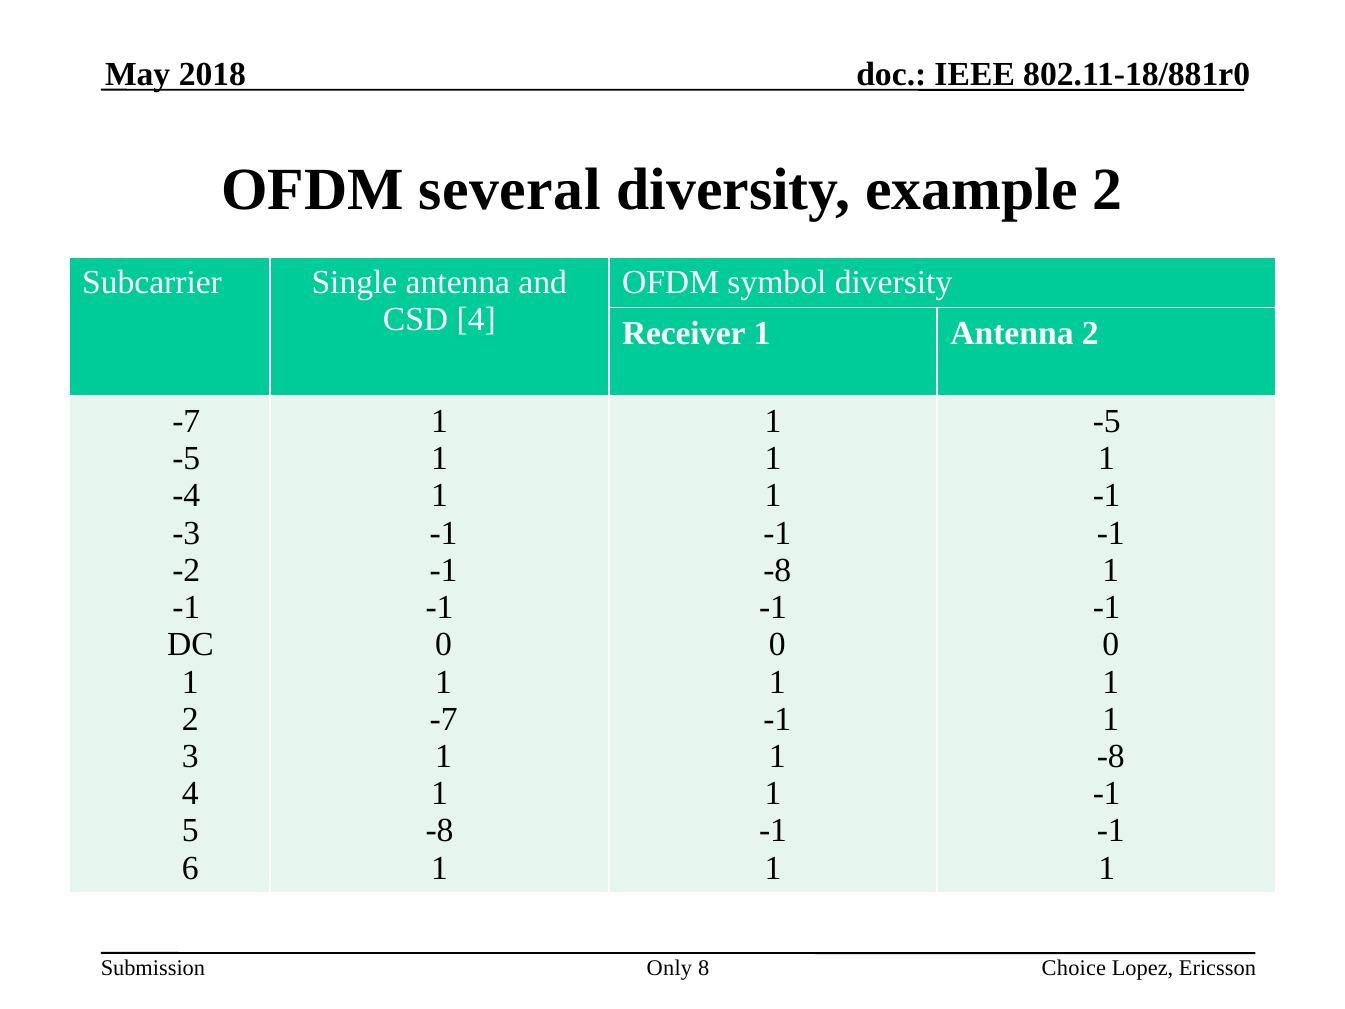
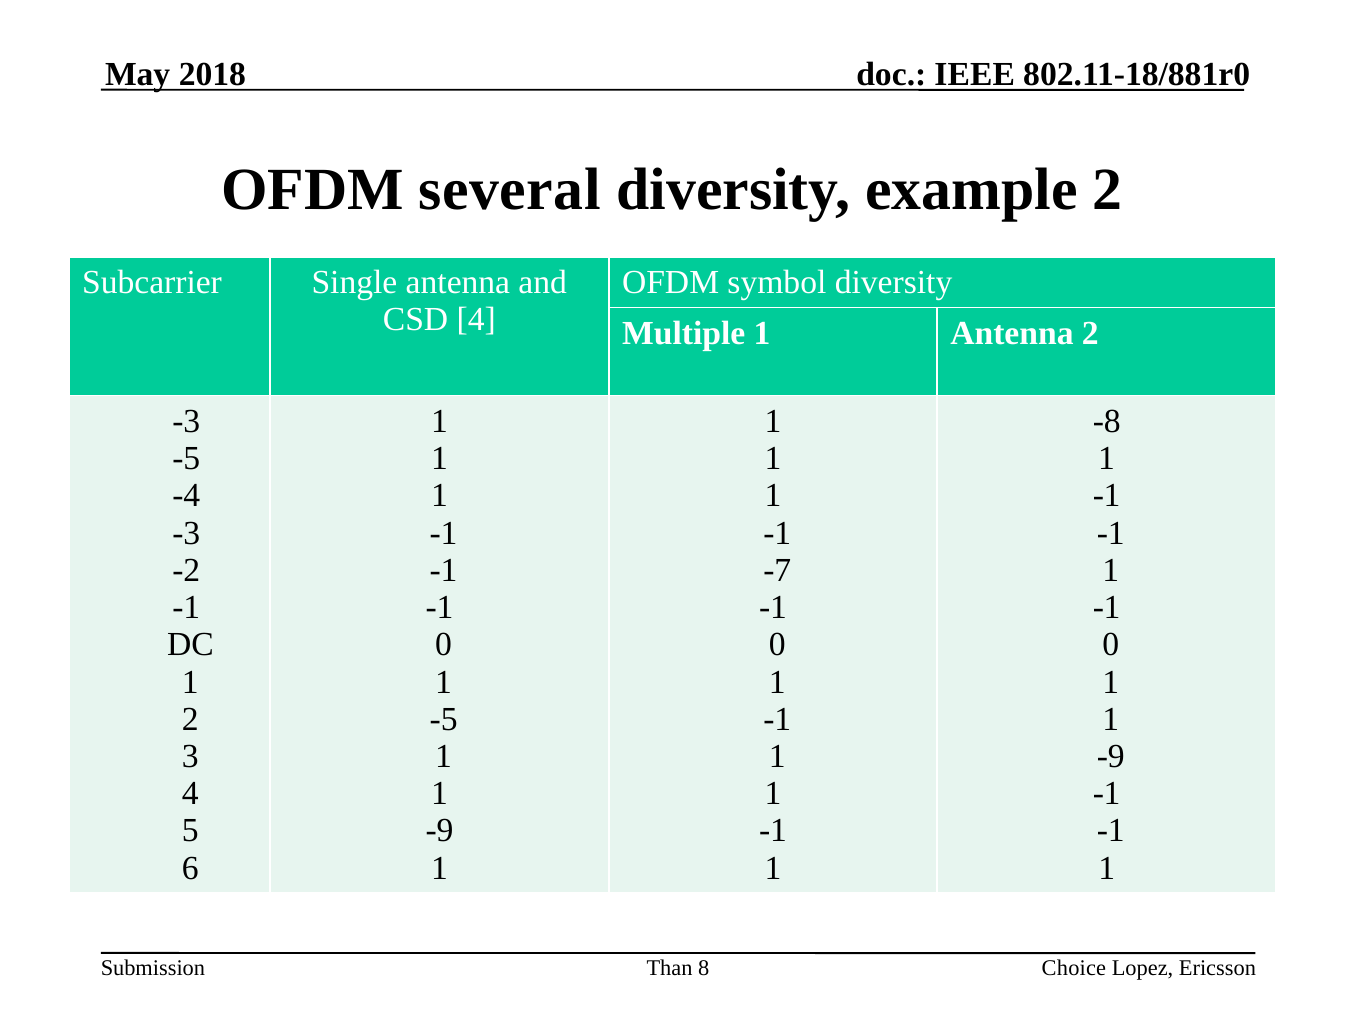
Receiver: Receiver -> Multiple (684, 333)
-7: -7 -> -3 (186, 421)
-5: -5 -> -8 (1107, 421)
-8: -8 -> -7 (777, 570)
-7: -7 -> -5 (444, 719)
-8: -8 -> -9 (1111, 756)
-8: -8 -> -9 (440, 831)
Only: Only -> Than (670, 967)
